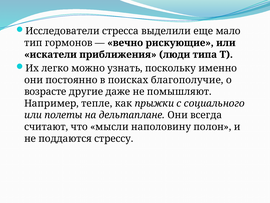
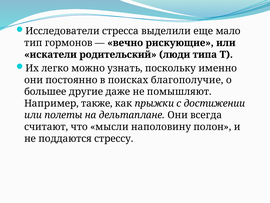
приближения: приближения -> родительский (118, 54)
возрасте: возрасте -> большее (45, 91)
тепле: тепле -> также (97, 103)
социального: социального -> достижении (214, 103)
